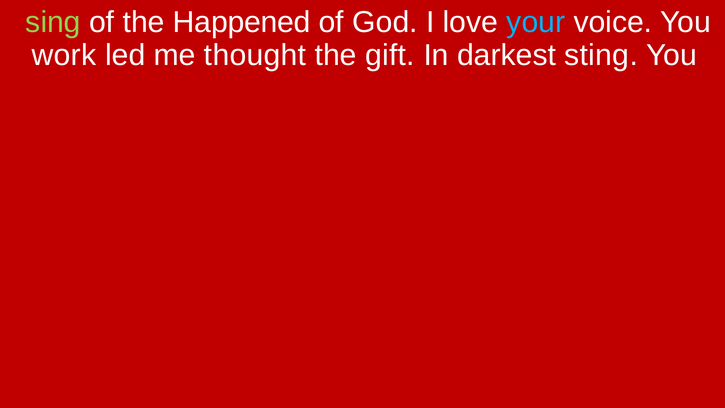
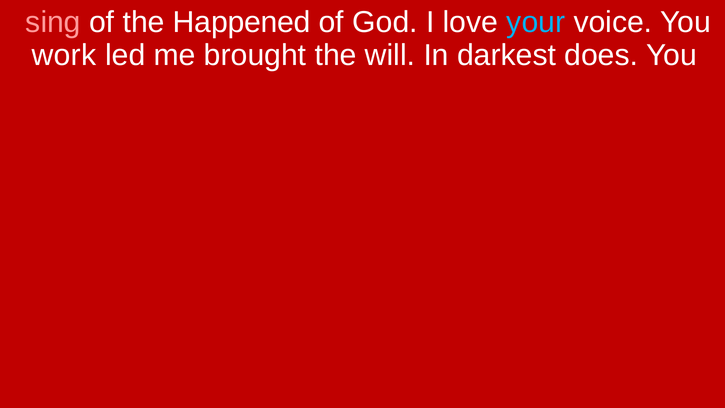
sing colour: light green -> pink (53, 22)
thought: thought -> brought (255, 55)
gift: gift -> will (390, 55)
sting: sting -> does (601, 55)
